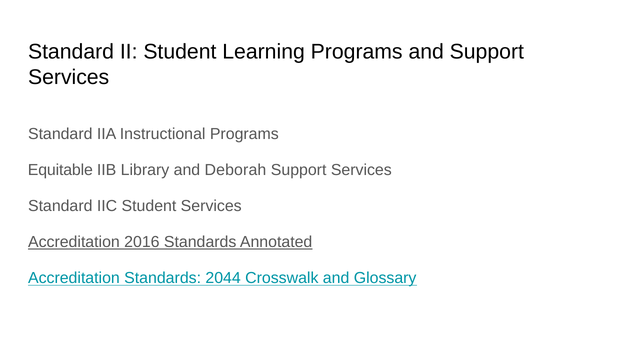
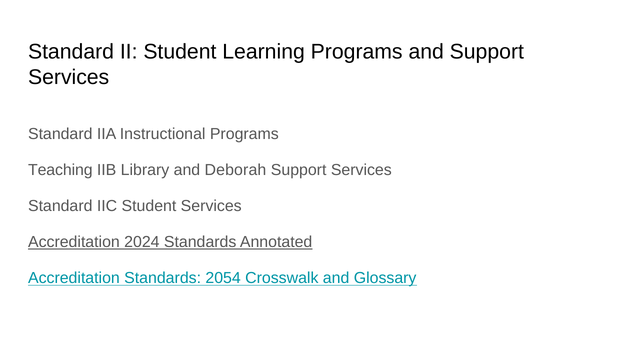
Equitable: Equitable -> Teaching (60, 170)
2016: 2016 -> 2024 (142, 242)
2044: 2044 -> 2054 (223, 278)
